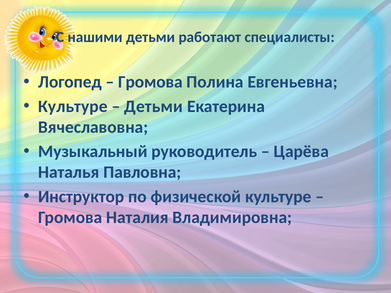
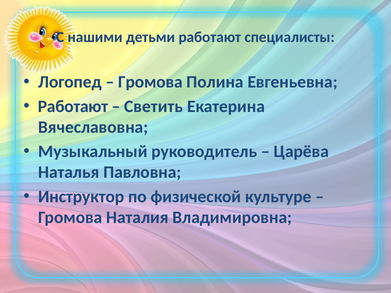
Культуре: Культуре -> Работают (73, 106)
Детьми: Детьми -> Светить (154, 106)
